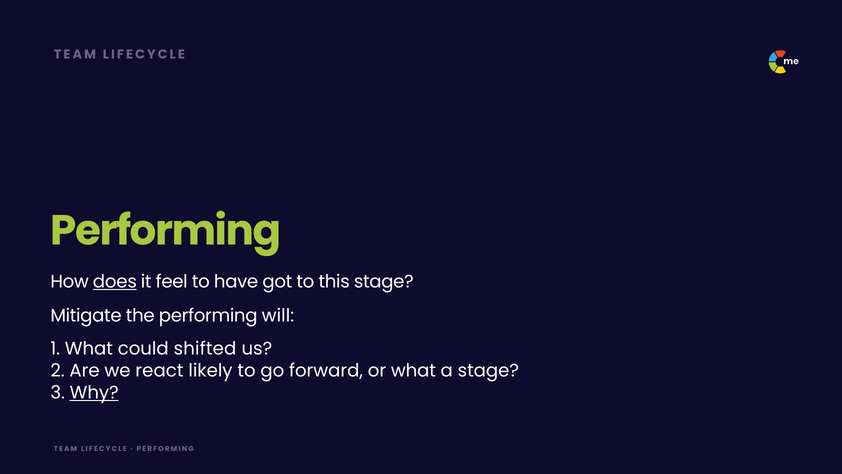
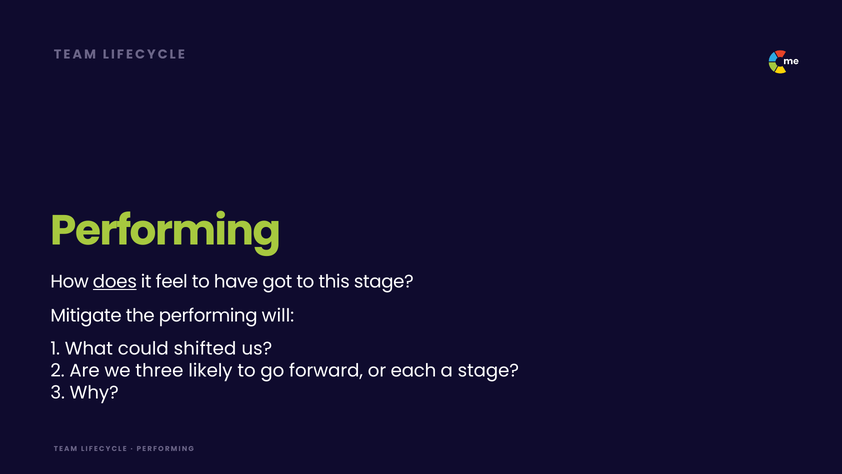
react: react -> three (159, 370)
or what: what -> each (413, 370)
Why underline: present -> none (94, 393)
